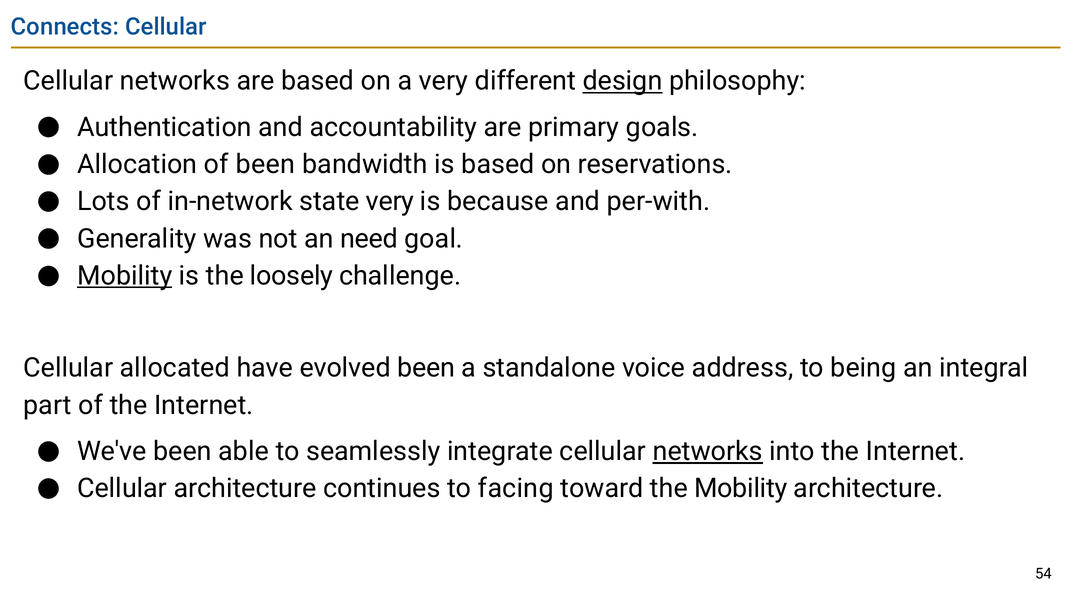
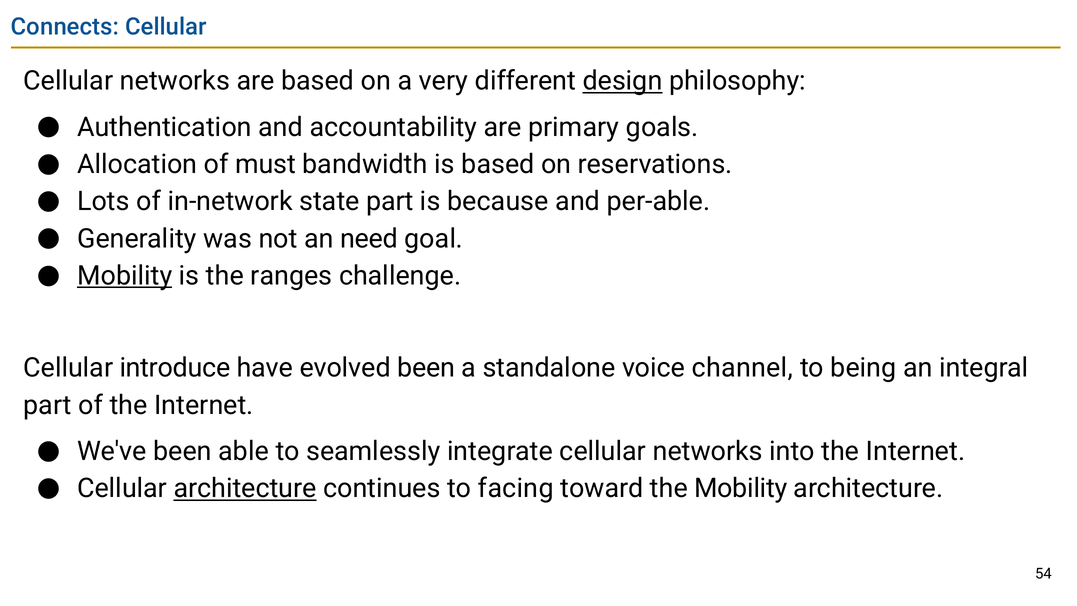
of been: been -> must (266, 164)
state very: very -> part (390, 201)
per-with: per-with -> per-able (658, 201)
loosely: loosely -> ranges (291, 276)
allocated: allocated -> introduce (175, 368)
address: address -> channel (742, 368)
networks underline: present -> none (708, 451)
architecture underline: none -> present (245, 488)
